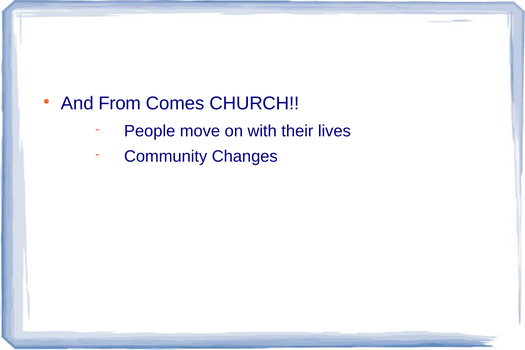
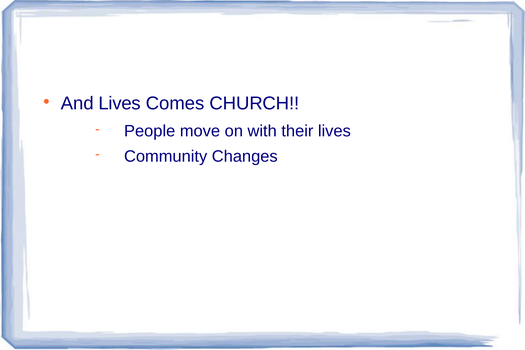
And From: From -> Lives (120, 103)
